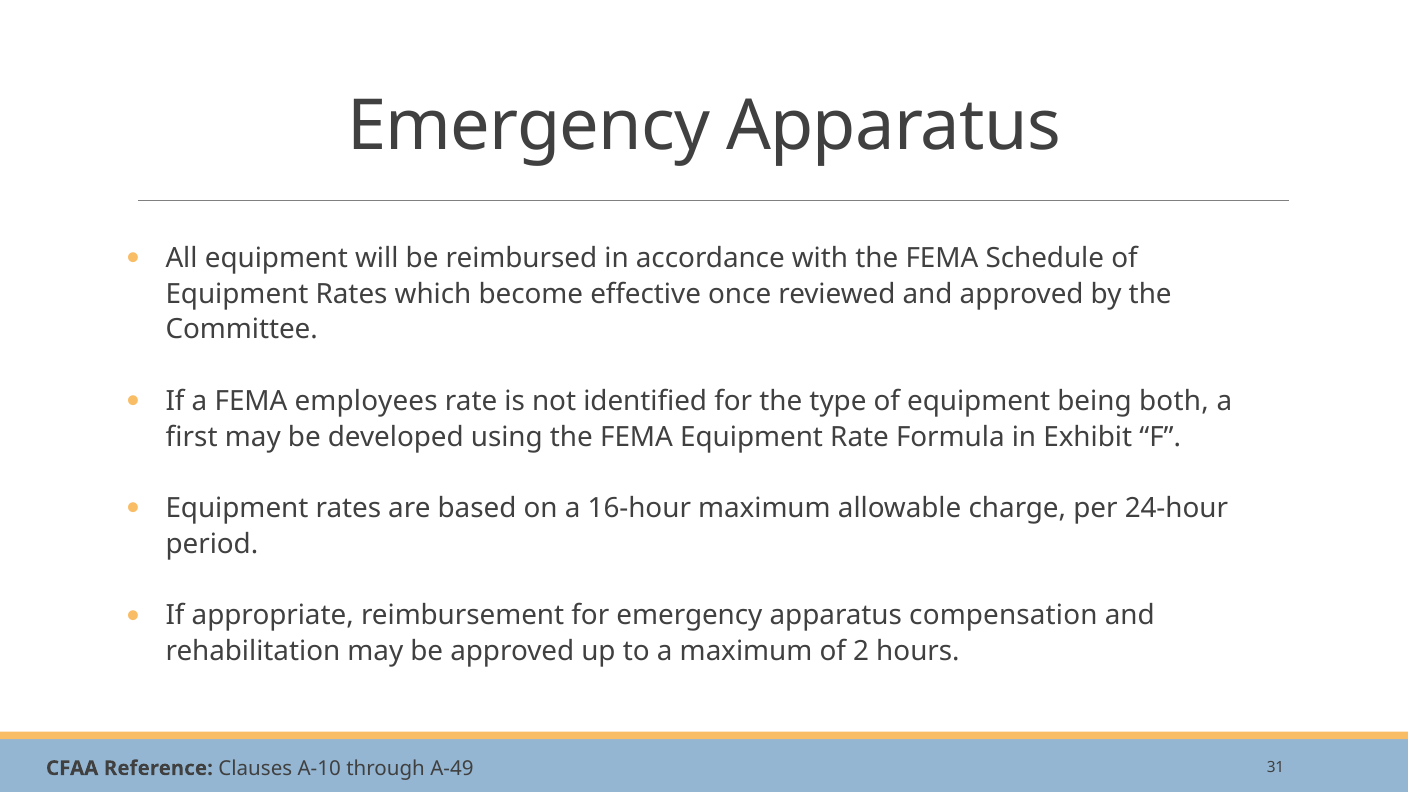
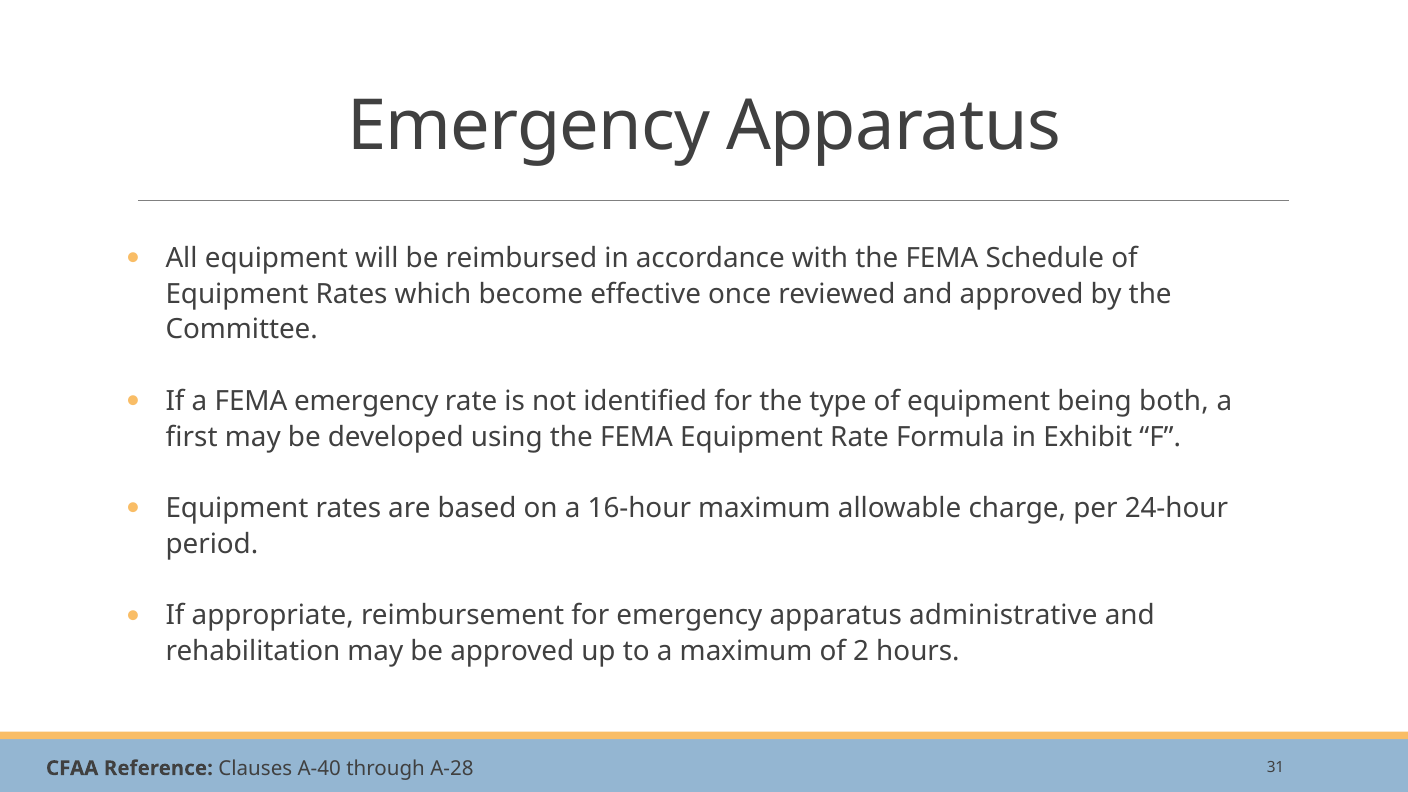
FEMA employees: employees -> emergency (366, 401)
compensation: compensation -> administrative (1003, 616)
A-10: A-10 -> A-40 (319, 768)
A-49: A-49 -> A-28 (452, 768)
